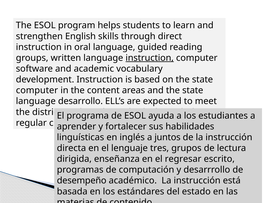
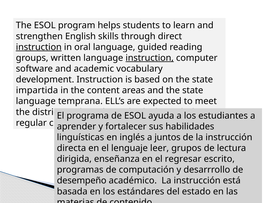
instruction underline: none -> present (39, 47)
computer: computer -> impartida (37, 90)
desarrollo: desarrollo -> temprana (80, 101)
tres: tres -> leer (160, 148)
